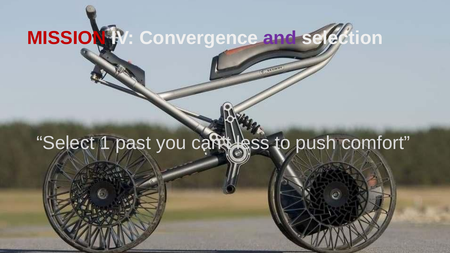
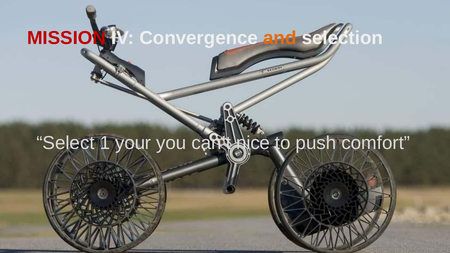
and colour: purple -> orange (280, 38)
past: past -> your (133, 143)
less: less -> nice (253, 143)
